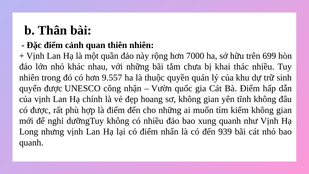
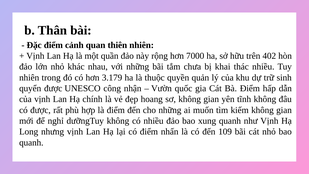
699: 699 -> 402 (269, 56)
9.557: 9.557 -> 3.179 (112, 77)
939: 939 -> 109 (225, 132)
